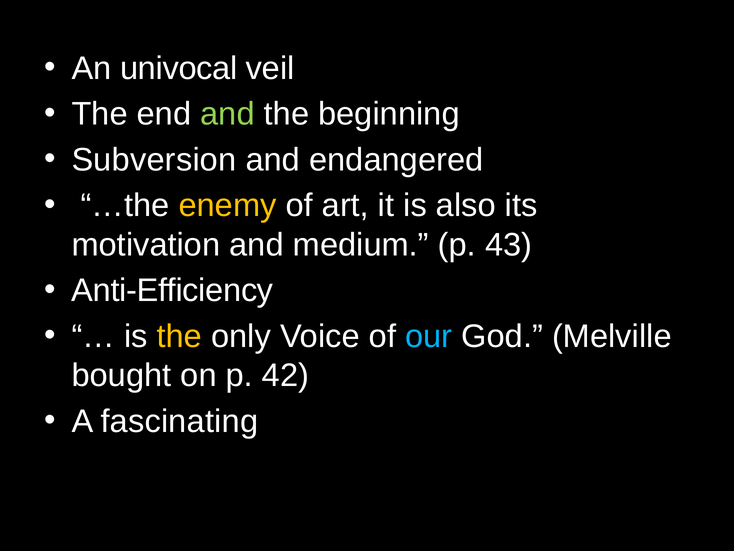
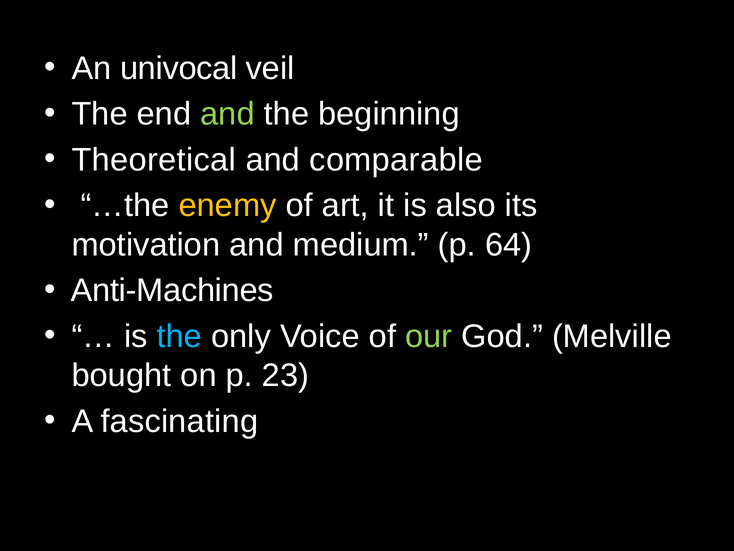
Subversion: Subversion -> Theoretical (154, 160)
endangered: endangered -> comparable (396, 160)
43: 43 -> 64 (509, 245)
Anti-Efficiency: Anti-Efficiency -> Anti-Machines (172, 290)
the colour: yellow -> light blue (179, 336)
our colour: light blue -> light green (429, 336)
42: 42 -> 23 (286, 375)
